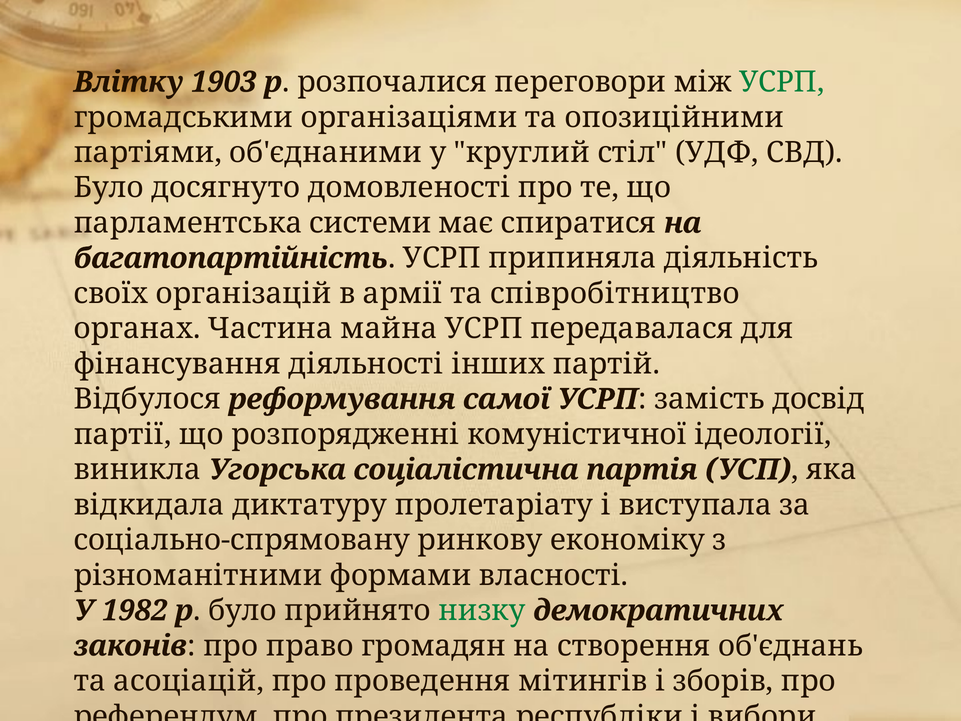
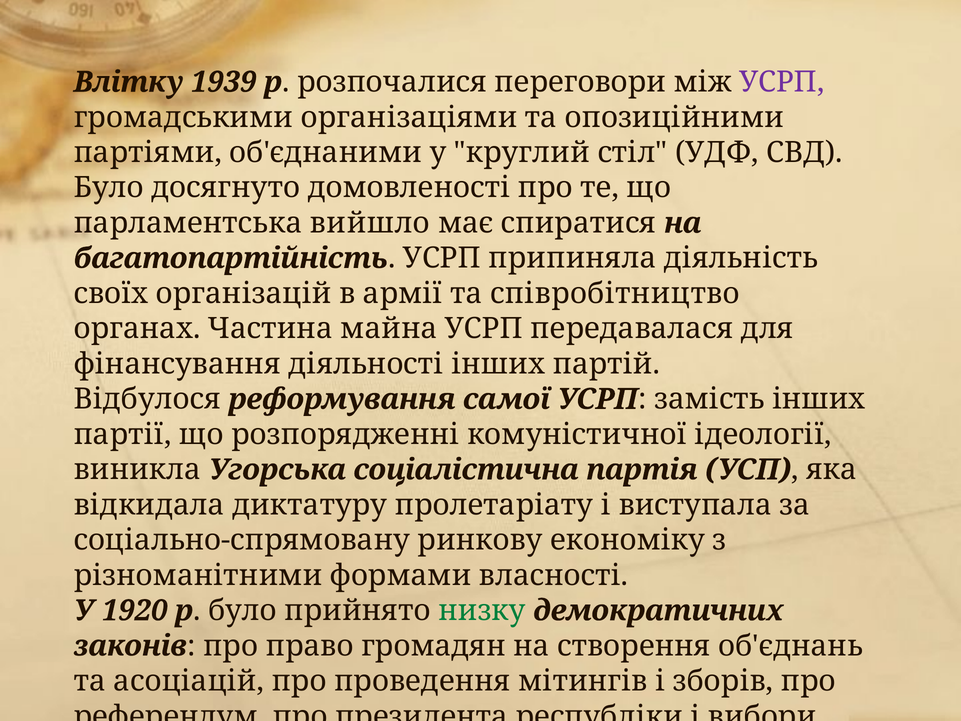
1903: 1903 -> 1939 (223, 82)
УСРП colour: green -> purple (782, 82)
системи: системи -> вийшло (370, 223)
замість досвід: досвід -> інших (819, 399)
1982: 1982 -> 1920 (134, 610)
